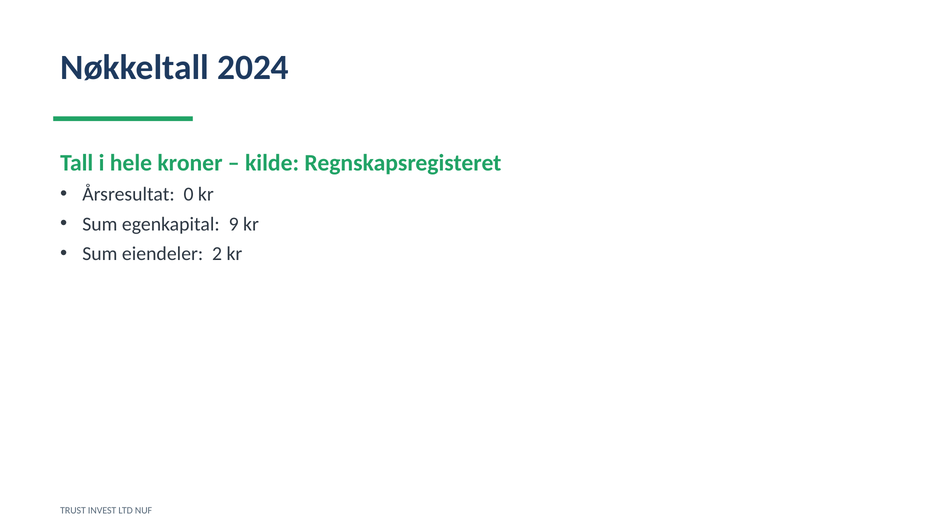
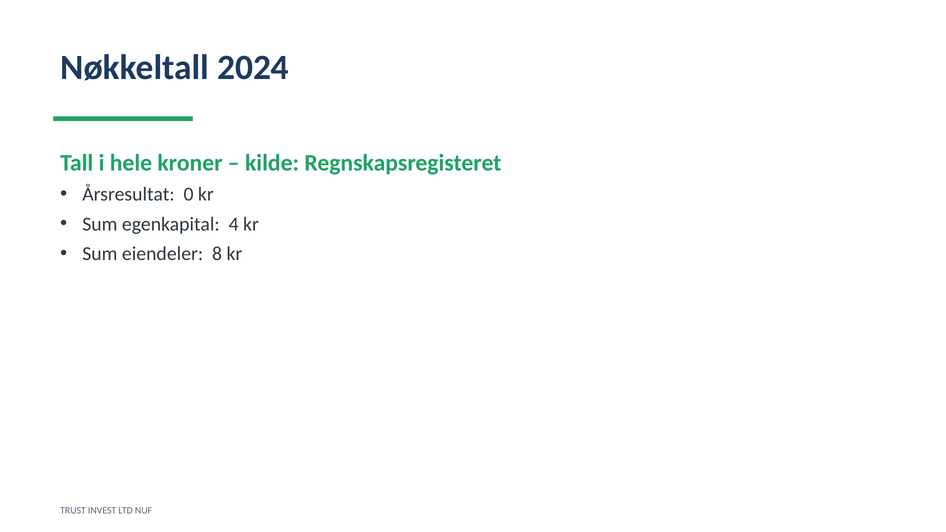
9: 9 -> 4 (234, 224)
2: 2 -> 8 (217, 254)
